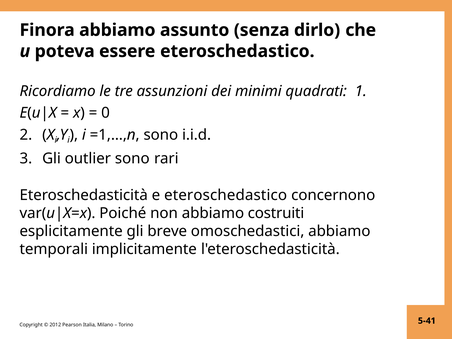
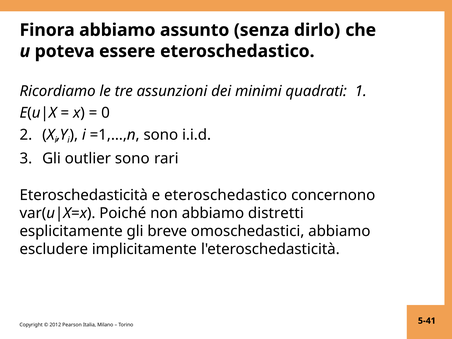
costruiti: costruiti -> distretti (276, 213)
temporali: temporali -> escludere (54, 249)
